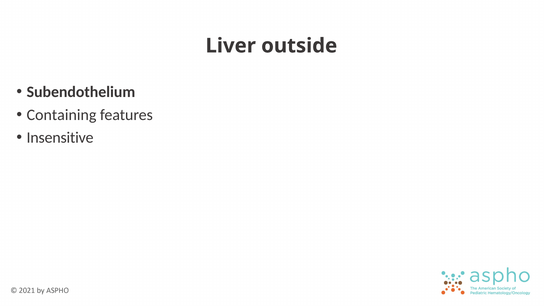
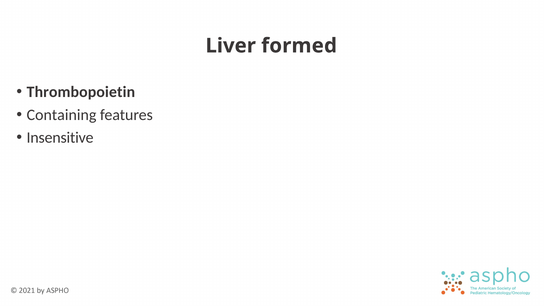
outside: outside -> formed (299, 46)
Subendothelium: Subendothelium -> Thrombopoietin (81, 92)
